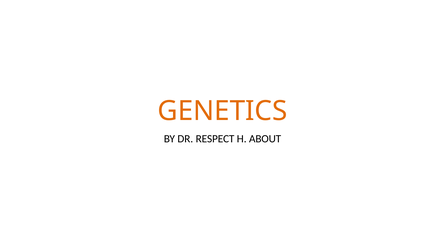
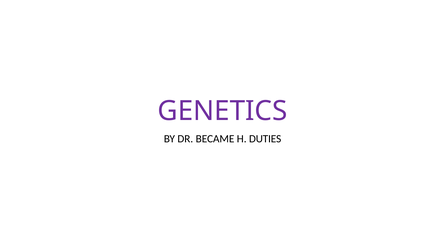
GENETICS colour: orange -> purple (222, 111)
RESPECT: RESPECT -> BECAME (215, 139)
ABOUT: ABOUT -> DUTIES (265, 139)
